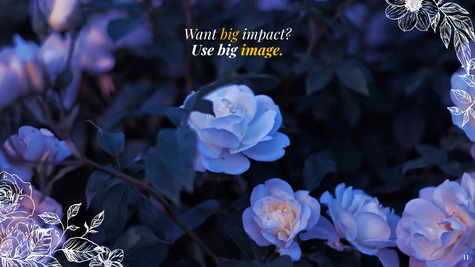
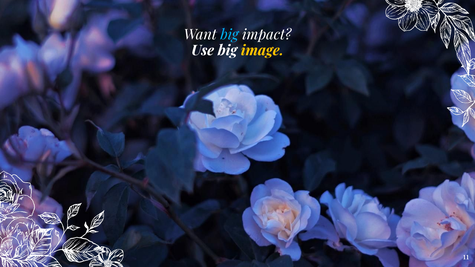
big colour: yellow -> light blue (229, 35)
